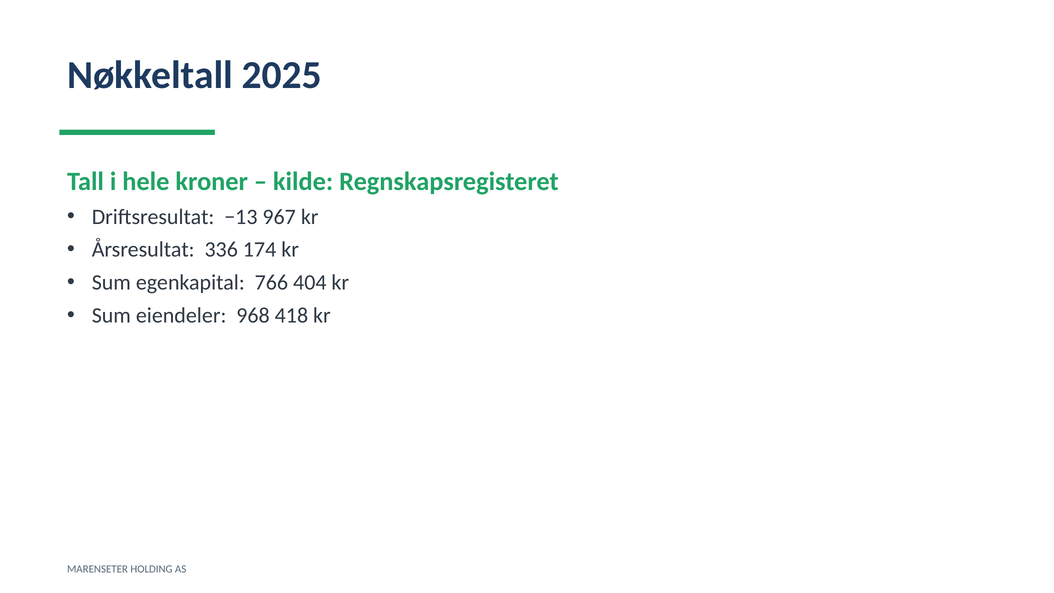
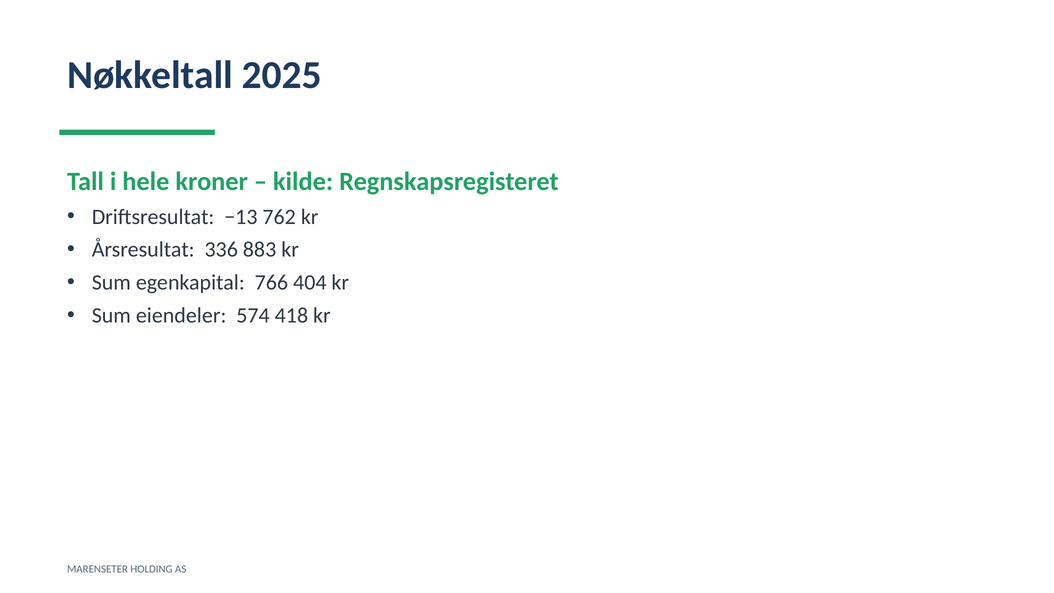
967: 967 -> 762 (279, 217)
174: 174 -> 883 (260, 250)
968: 968 -> 574 (253, 316)
